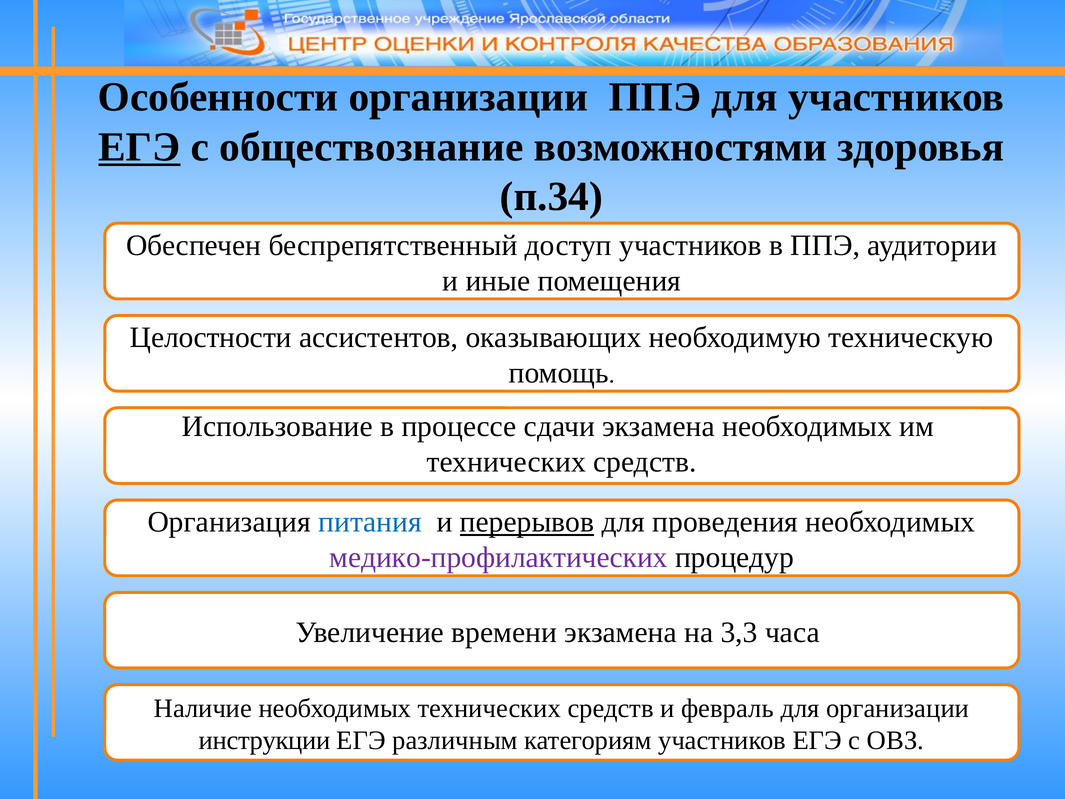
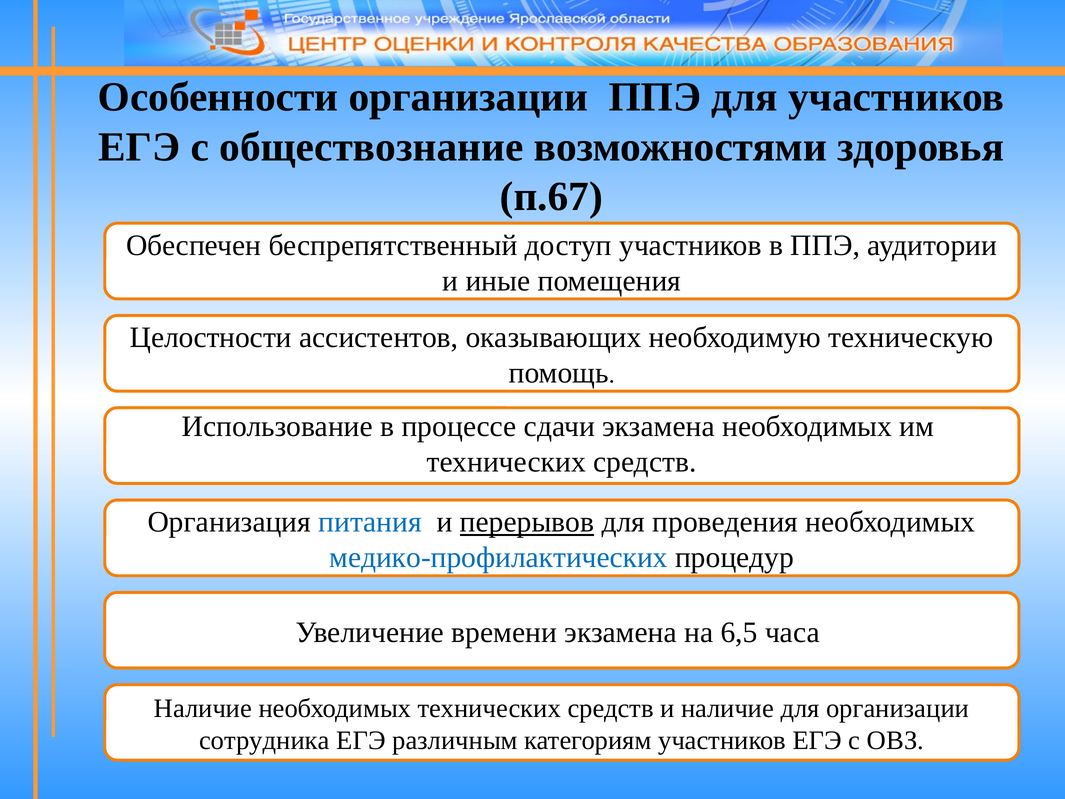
ЕГЭ underline: present -> none (139, 147)
п.34: п.34 -> п.67 (551, 197)
медико-профилактических colour: purple -> blue (499, 558)
3,3: 3,3 -> 6,5 (739, 632)
и февраль: февраль -> наличие (727, 708)
инструкции: инструкции -> сотрудника (264, 740)
